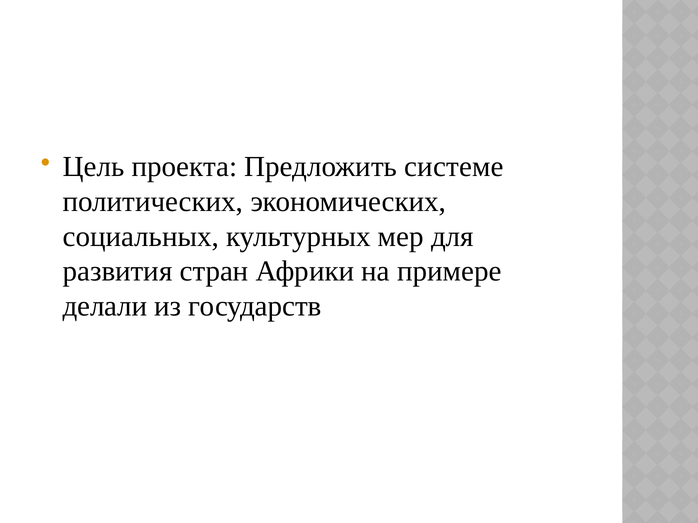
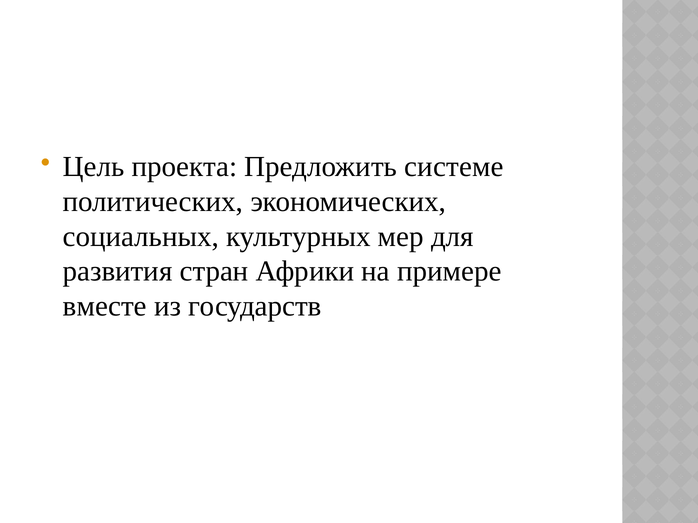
делали: делали -> вместе (105, 307)
